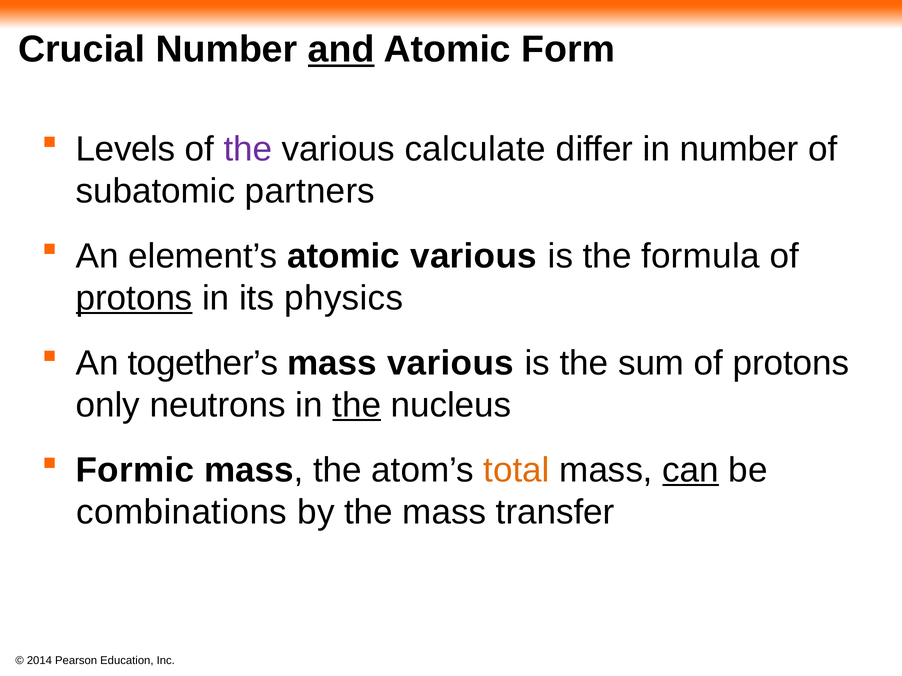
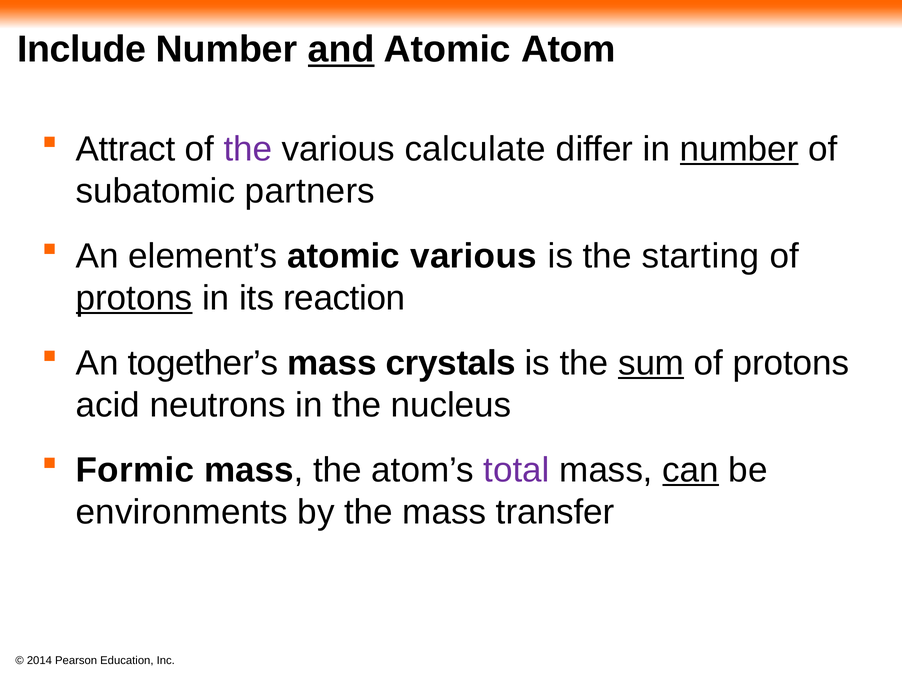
Crucial: Crucial -> Include (82, 50)
Form: Form -> Atom (568, 50)
Levels: Levels -> Attract (126, 149)
number underline: none -> present (739, 149)
formula: formula -> starting (700, 256)
physics: physics -> reaction (344, 298)
mass various: various -> crystals (451, 363)
sum underline: none -> present (651, 363)
only: only -> acid (108, 405)
the underline: present -> none (357, 405)
total colour: orange -> purple (517, 470)
combinations: combinations -> environments (182, 512)
